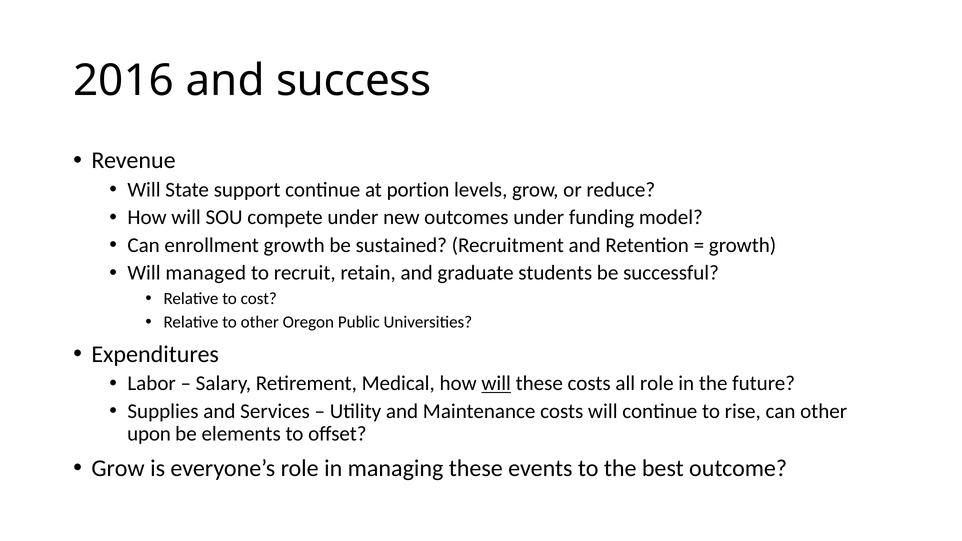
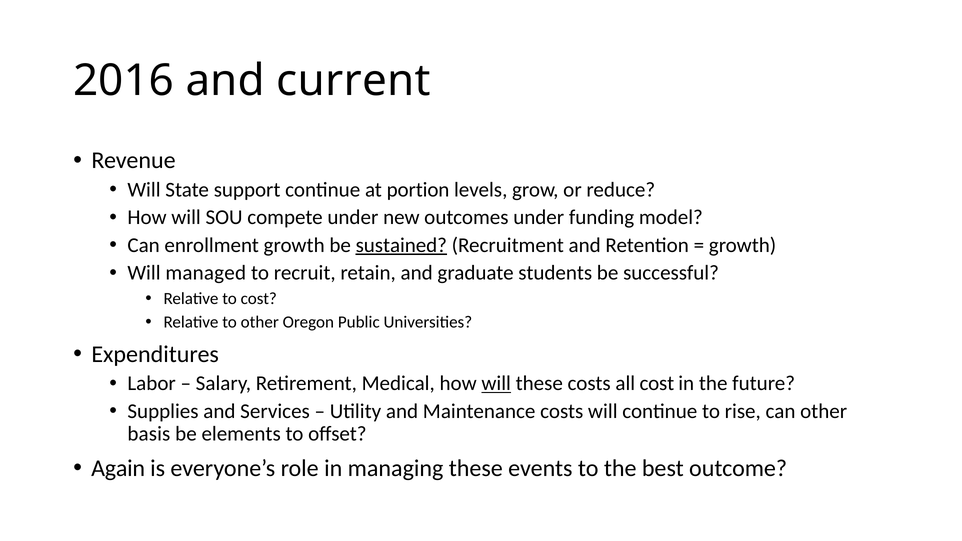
success: success -> current (353, 81)
sustained underline: none -> present (401, 245)
all role: role -> cost (657, 384)
upon: upon -> basis (149, 434)
Grow: Grow -> Again (118, 468)
